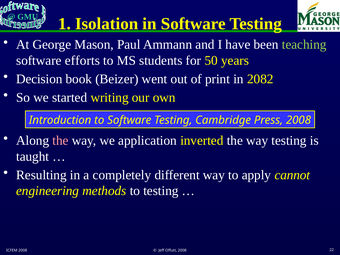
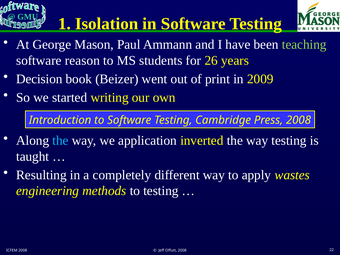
efforts: efforts -> reason (82, 60)
50: 50 -> 26 (211, 60)
2082: 2082 -> 2009 (260, 79)
the colour: pink -> light blue (60, 141)
cannot: cannot -> wastes (292, 175)
